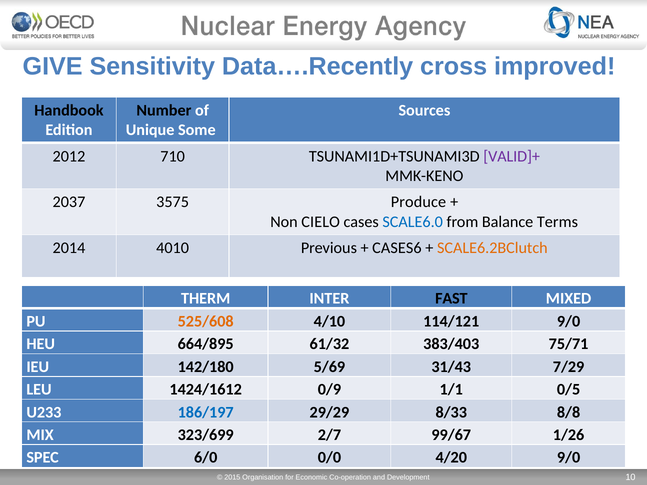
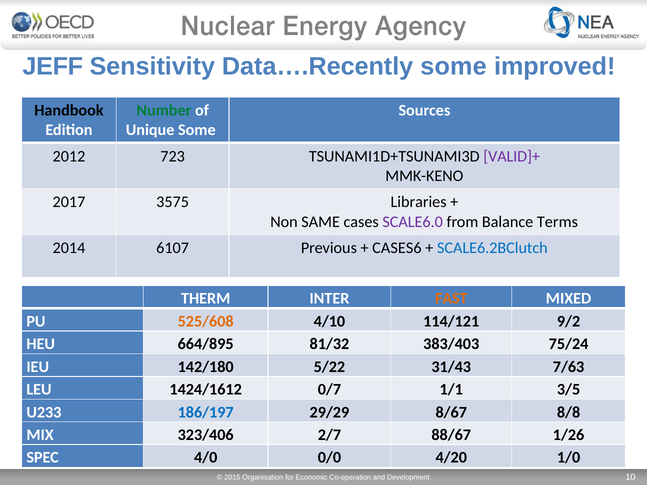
GIVE: GIVE -> JEFF (53, 66)
Data….Recently cross: cross -> some (453, 66)
Number colour: black -> green (164, 110)
710: 710 -> 723 (173, 156)
2037: 2037 -> 2017 (69, 202)
Produce: Produce -> Libraries (419, 202)
CIELO: CIELO -> SAME (321, 222)
SCALE6.0 colour: blue -> purple (413, 222)
4010: 4010 -> 6107 (173, 248)
SCALE6.2BClutch colour: orange -> blue (492, 248)
FAST colour: black -> orange (451, 299)
114/121 9/0: 9/0 -> 9/2 (569, 321)
61/32: 61/32 -> 81/32 (329, 344)
75/71: 75/71 -> 75/24 (569, 344)
5/69: 5/69 -> 5/22 (329, 367)
7/29: 7/29 -> 7/63 (569, 367)
0/9: 0/9 -> 0/7 (329, 390)
0/5: 0/5 -> 3/5 (569, 390)
8/33: 8/33 -> 8/67 (451, 412)
323/699: 323/699 -> 323/406 (206, 435)
99/67: 99/67 -> 88/67 (451, 435)
6/0: 6/0 -> 4/0 (206, 458)
4/20 9/0: 9/0 -> 1/0 (569, 458)
